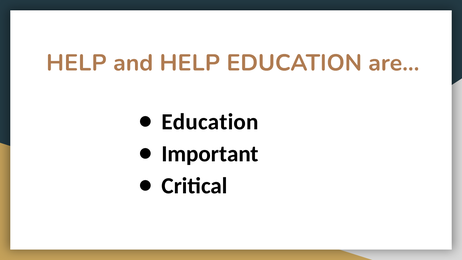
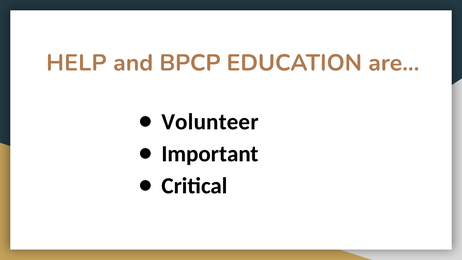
and HELP: HELP -> BPCP (190, 63)
Education: Education -> Volunteer (210, 122)
